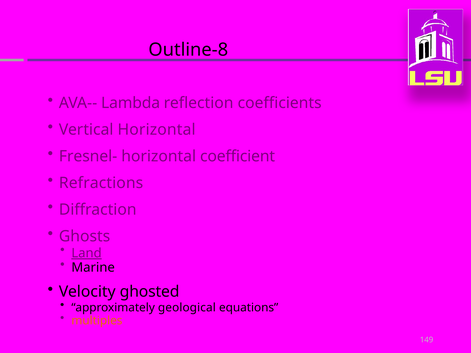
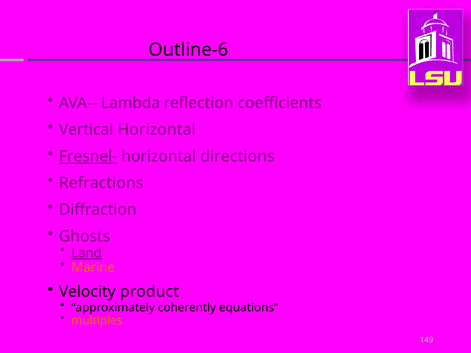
Outline-8: Outline-8 -> Outline-6 (188, 50)
Fresnel- underline: none -> present (88, 156)
coefficient: coefficient -> directions (237, 156)
Marine colour: black -> orange (93, 268)
ghosted: ghosted -> product (149, 292)
geological: geological -> coherently (187, 308)
